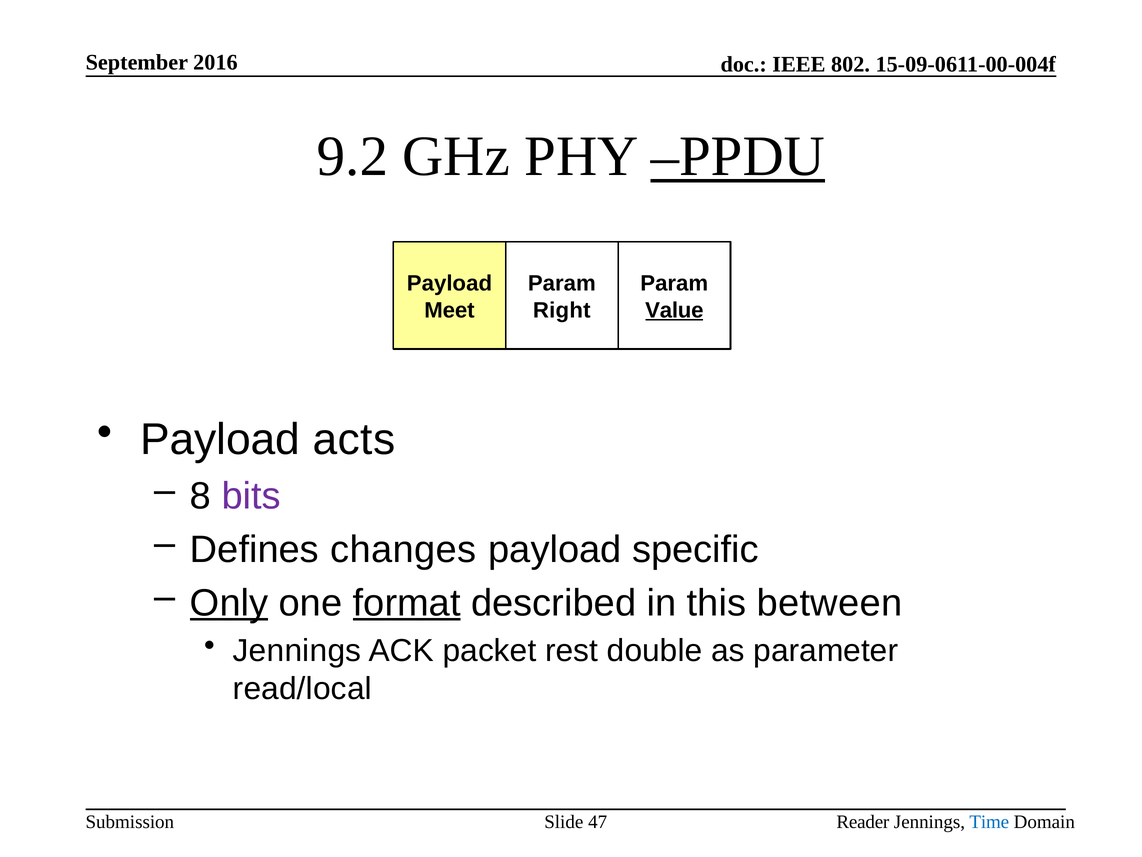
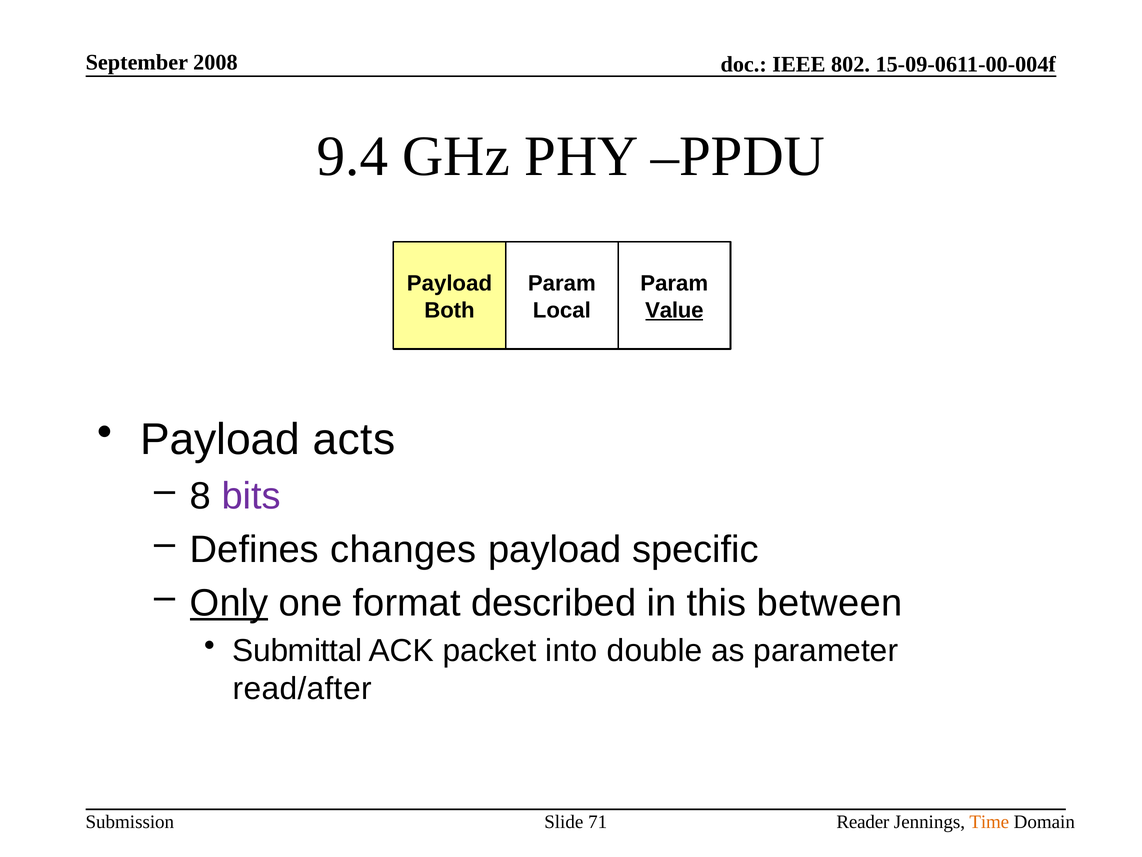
2016: 2016 -> 2008 (215, 62)
9.2: 9.2 -> 9.4 (352, 156)
PPDU underline: present -> none (738, 156)
Meet: Meet -> Both (449, 310)
Right: Right -> Local (562, 310)
format underline: present -> none (407, 603)
Jennings: Jennings -> Submittal (297, 650)
rest: rest -> into (572, 650)
read/local: read/local -> read/after (302, 688)
Time colour: blue -> orange (989, 821)
47: 47 -> 71 (598, 821)
